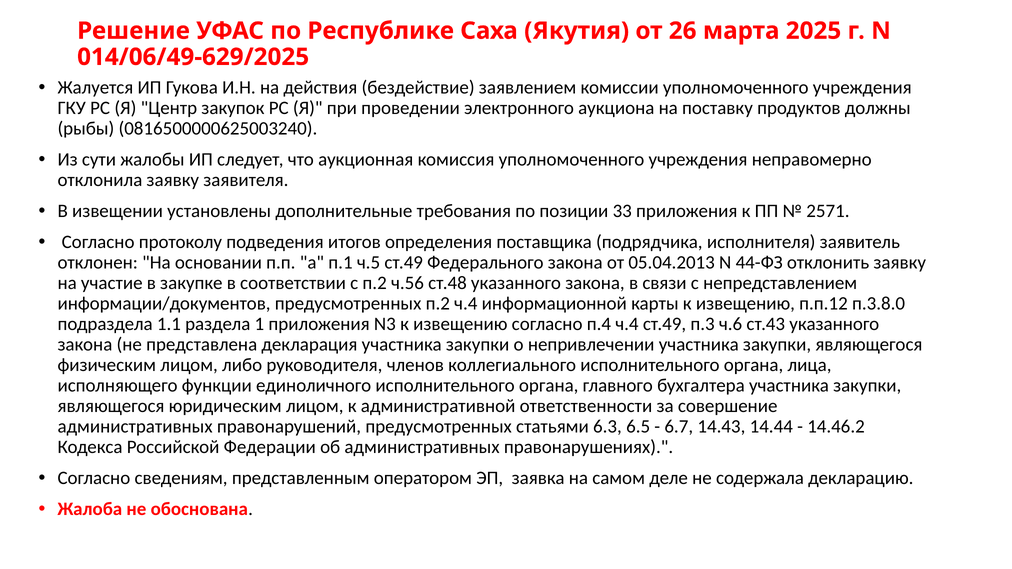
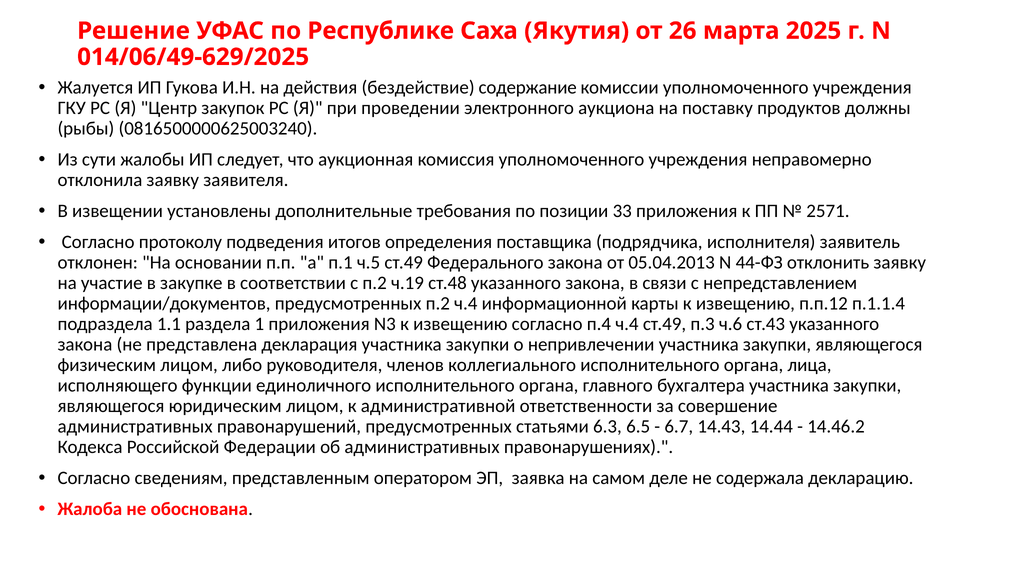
заявлением: заявлением -> содержание (528, 88)
ч.56: ч.56 -> ч.19 (407, 283)
п.3.8.0: п.3.8.0 -> п.1.1.4 (879, 304)
